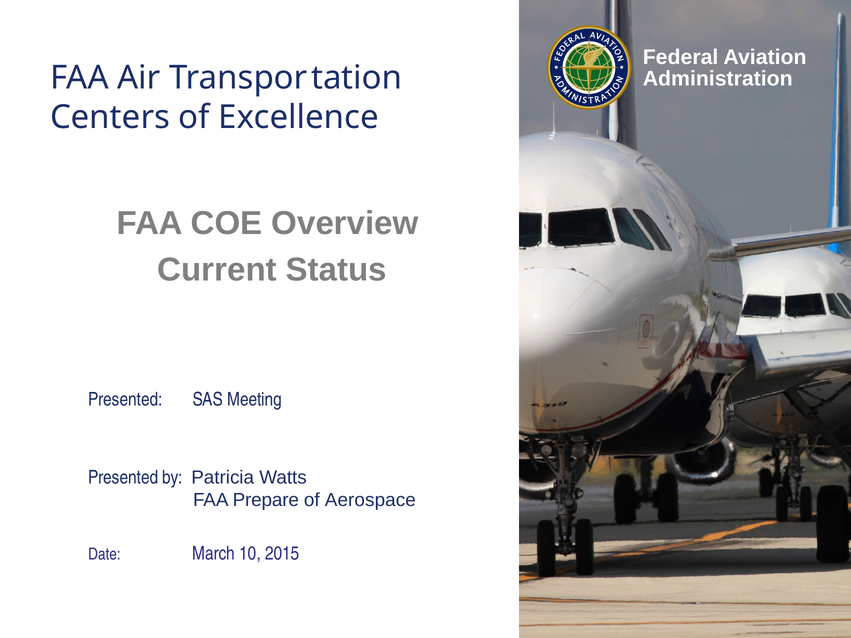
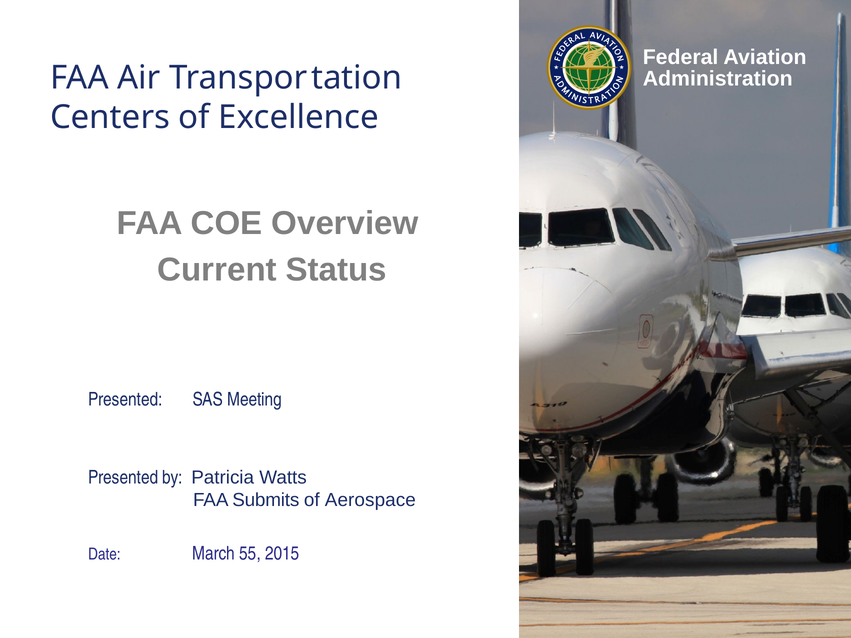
Prepare: Prepare -> Submits (266, 500)
10: 10 -> 55 (250, 554)
